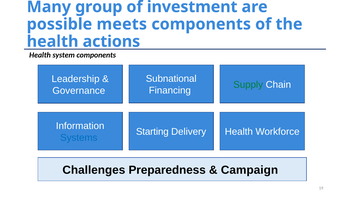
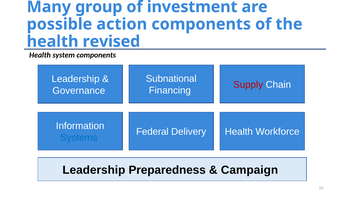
meets: meets -> action (122, 24)
actions: actions -> revised (111, 41)
Supply colour: green -> red (248, 85)
Starting: Starting -> Federal (152, 132)
Challenges: Challenges -> Leadership (94, 170)
